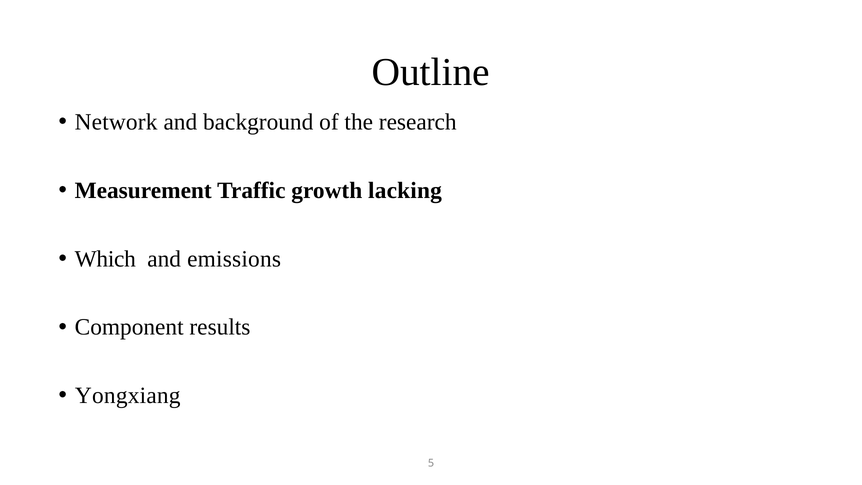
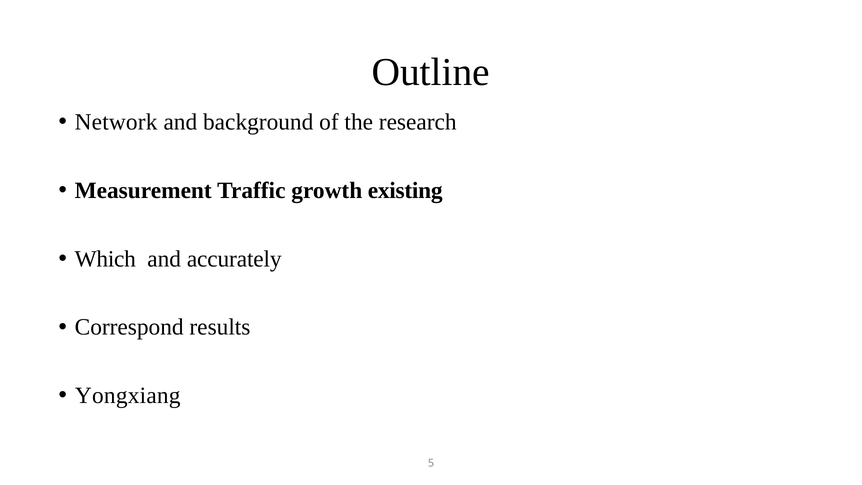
lacking: lacking -> existing (405, 190)
emissions: emissions -> accurately (234, 259)
Component: Component -> Correspond (129, 327)
